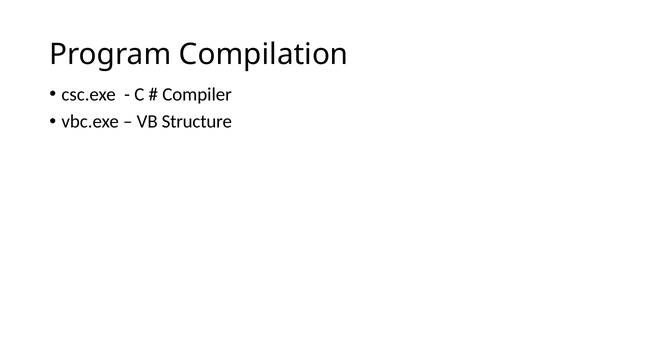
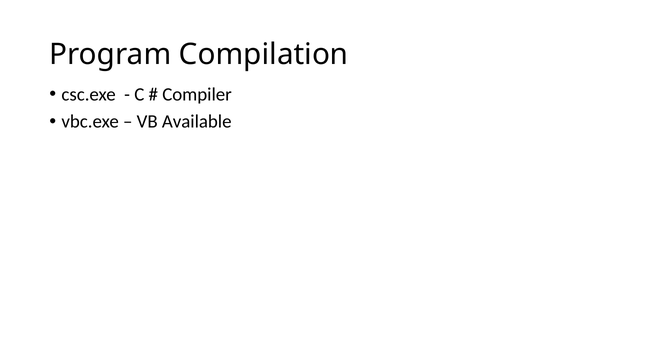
Structure: Structure -> Available (197, 122)
